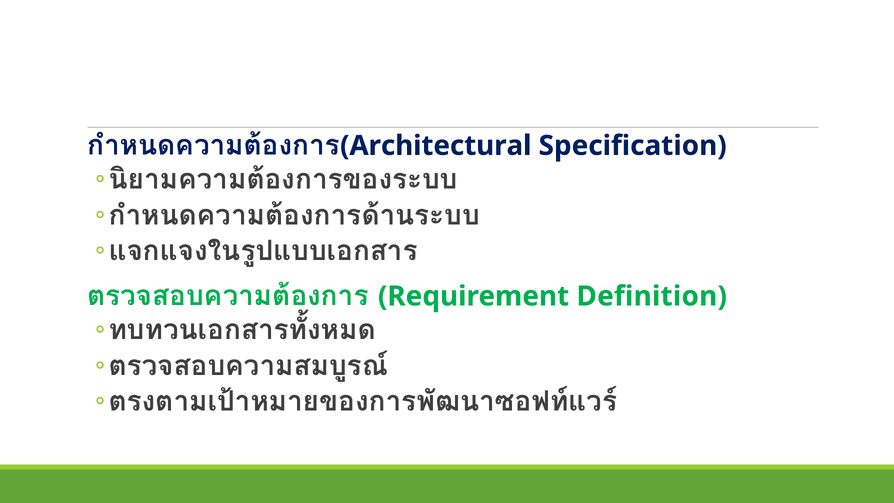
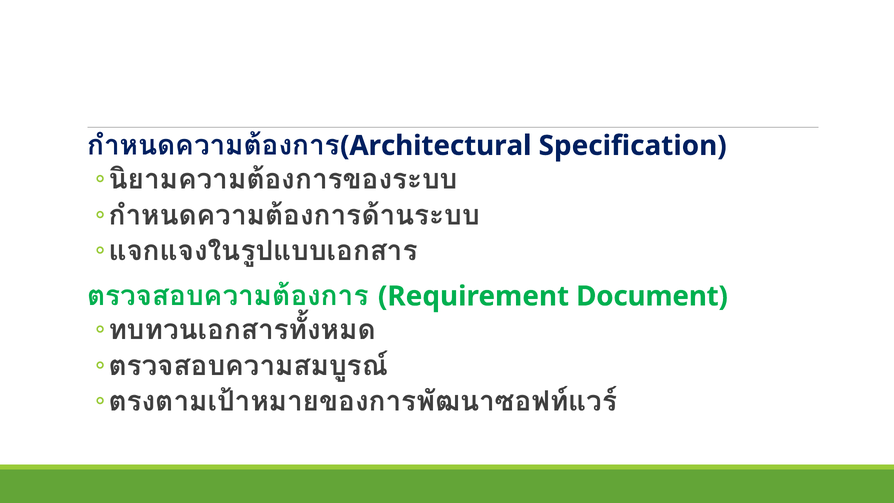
Definition: Definition -> Document (652, 296)
